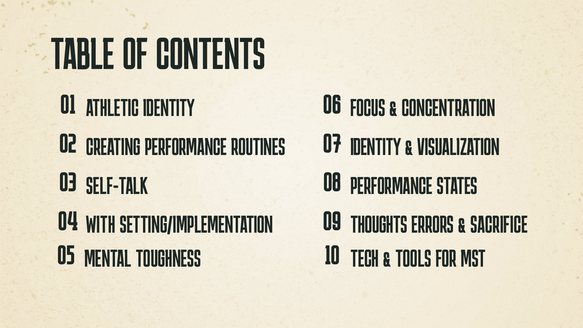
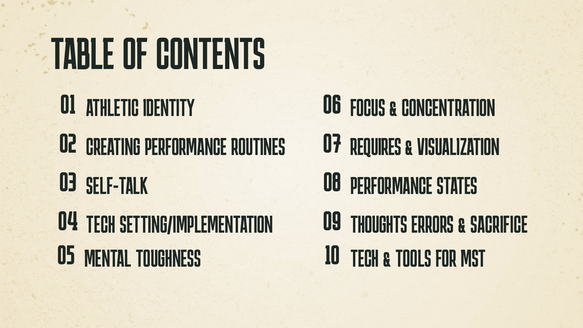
IDENTITY: IDENTITY -> REQUIRES (376, 147)
WITH: WITH -> TECH (101, 225)
